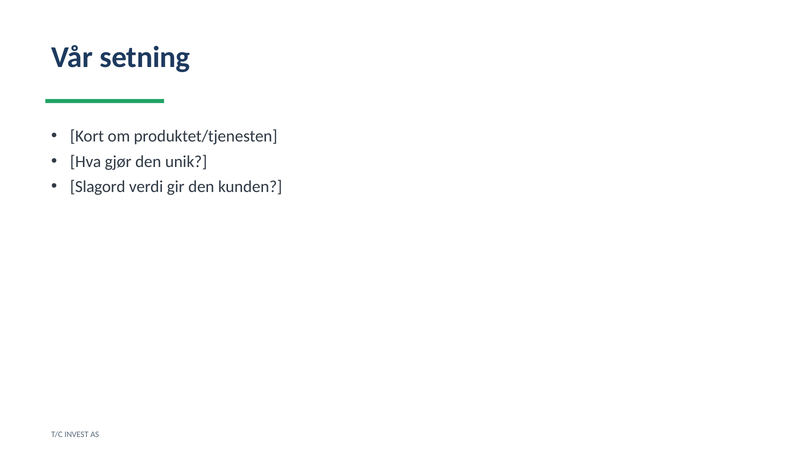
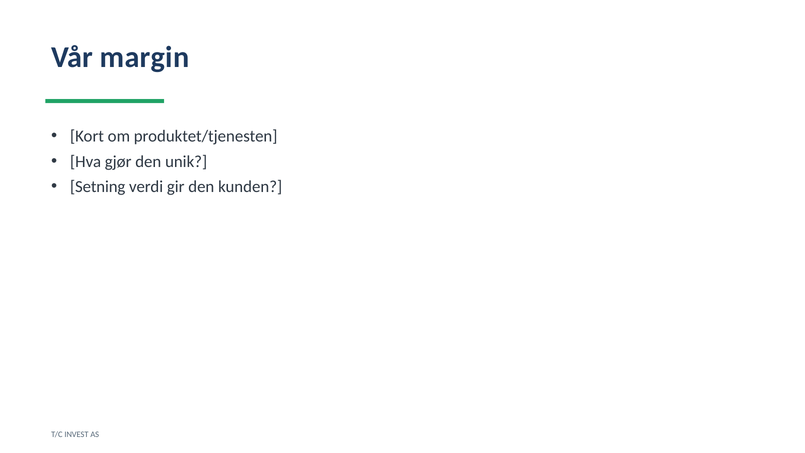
setning: setning -> margin (145, 57)
Slagord: Slagord -> Setning (98, 187)
